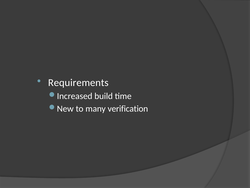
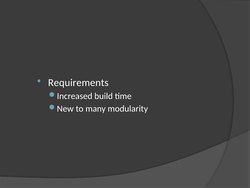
verification: verification -> modularity (128, 108)
